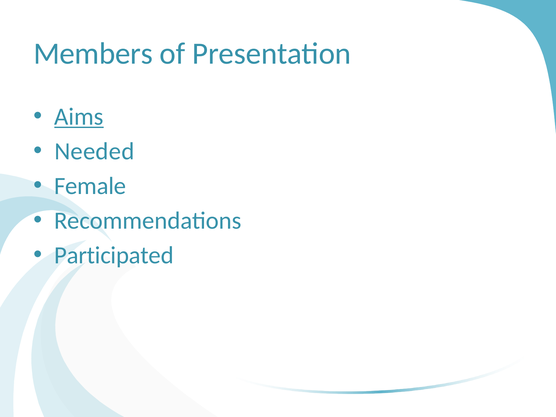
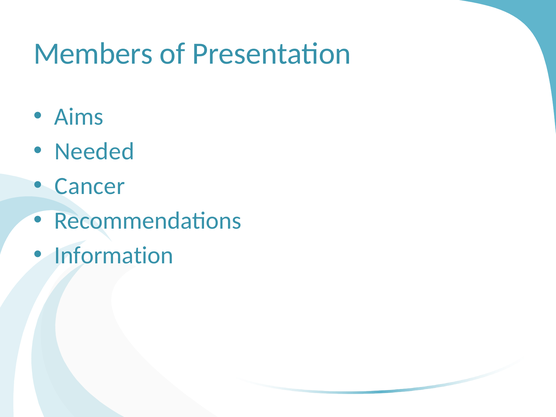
Aims underline: present -> none (79, 117)
Female: Female -> Cancer (90, 186)
Participated: Participated -> Information (114, 255)
